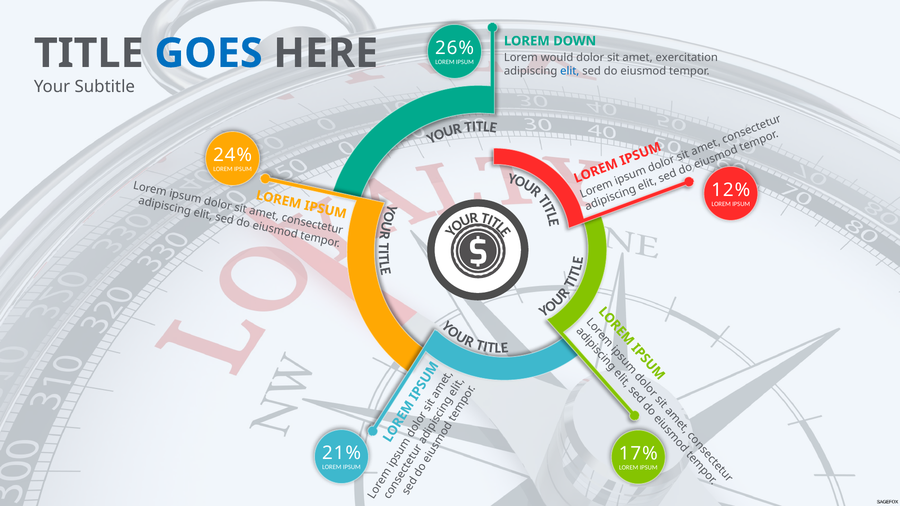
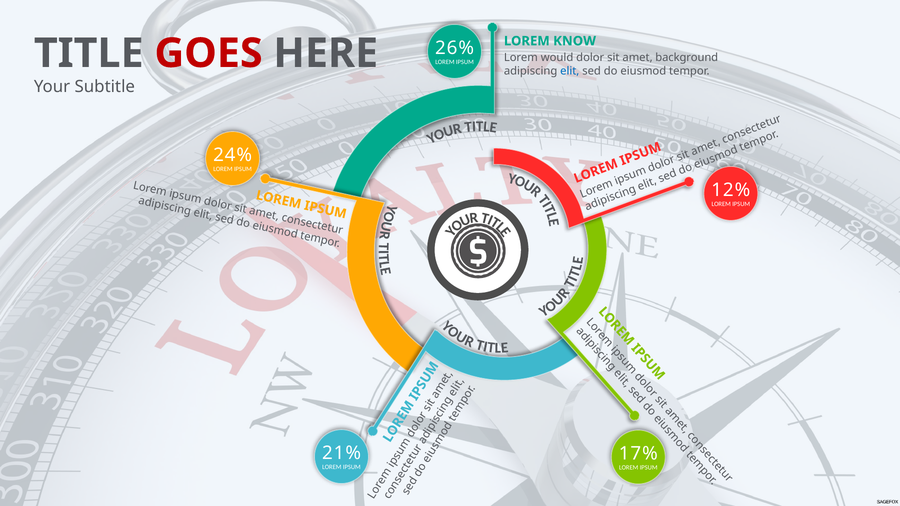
DOWN: DOWN -> KNOW (575, 41)
GOES colour: blue -> red (209, 53)
exercitation: exercitation -> background (687, 58)
